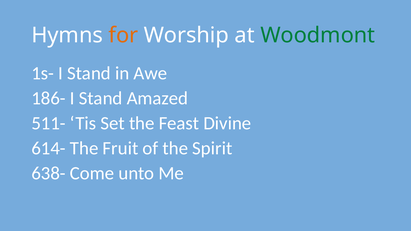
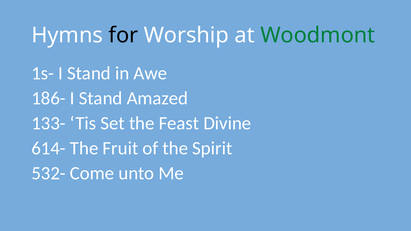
for colour: orange -> black (123, 35)
511-: 511- -> 133- (49, 123)
638-: 638- -> 532- (49, 173)
